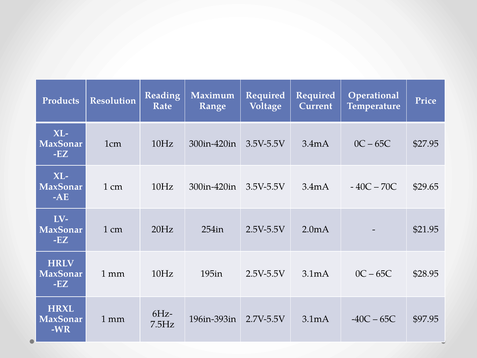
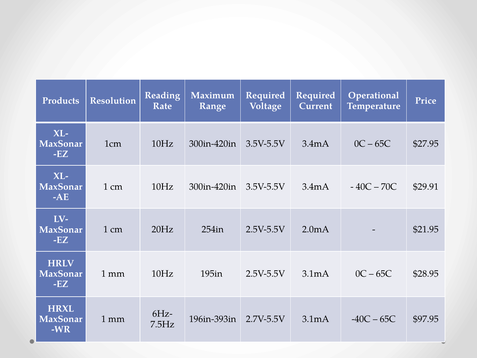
$29.65: $29.65 -> $29.91 (426, 186)
